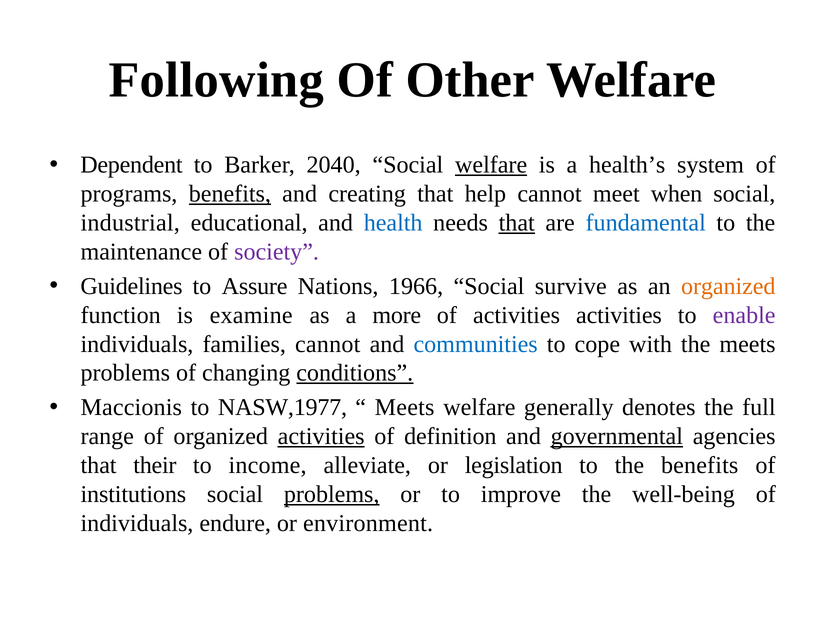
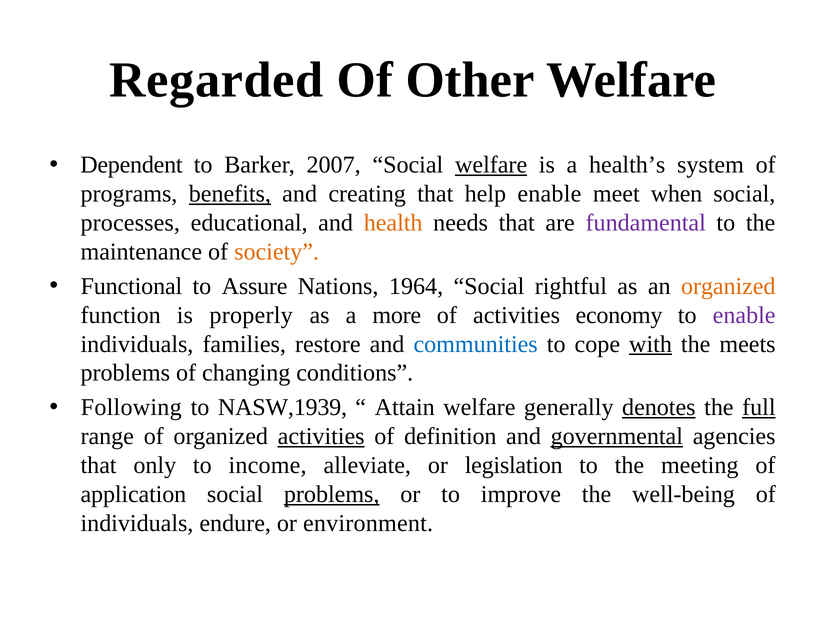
Following: Following -> Regarded (216, 80)
2040: 2040 -> 2007 (334, 165)
help cannot: cannot -> enable (549, 194)
industrial: industrial -> processes (130, 223)
health colour: blue -> orange (393, 223)
that underline: present -> none (517, 223)
fundamental colour: blue -> purple (646, 223)
society colour: purple -> orange (277, 252)
Guidelines: Guidelines -> Functional (131, 286)
1966: 1966 -> 1964 (416, 286)
survive: survive -> rightful (571, 286)
examine: examine -> properly (251, 315)
activities activities: activities -> economy (619, 315)
families cannot: cannot -> restore (328, 344)
with underline: none -> present (651, 344)
conditions underline: present -> none (355, 373)
Maccionis: Maccionis -> Following (131, 407)
NASW,1977: NASW,1977 -> NASW,1939 (283, 407)
Meets: Meets -> Attain (405, 407)
denotes underline: none -> present (659, 407)
full underline: none -> present (759, 407)
their: their -> only (155, 465)
the benefits: benefits -> meeting (700, 465)
institutions: institutions -> application (133, 494)
